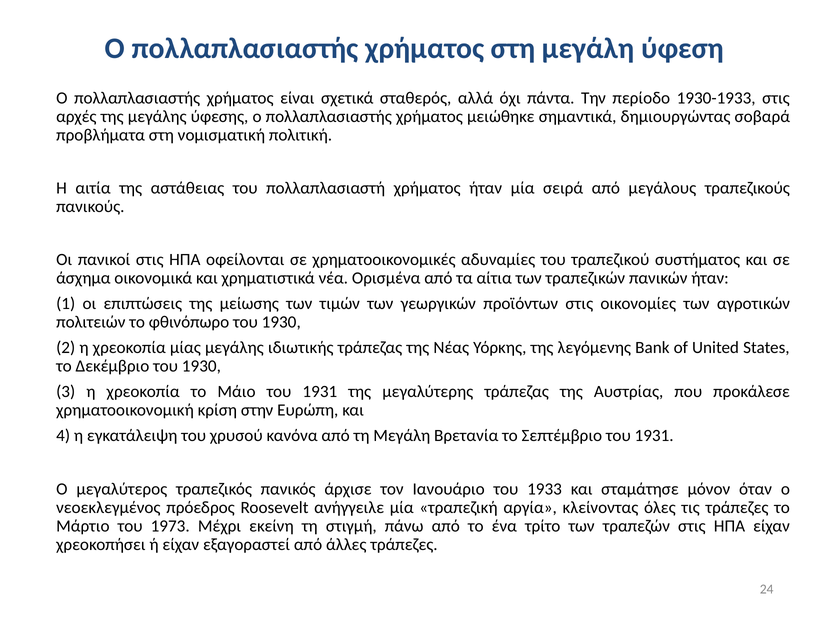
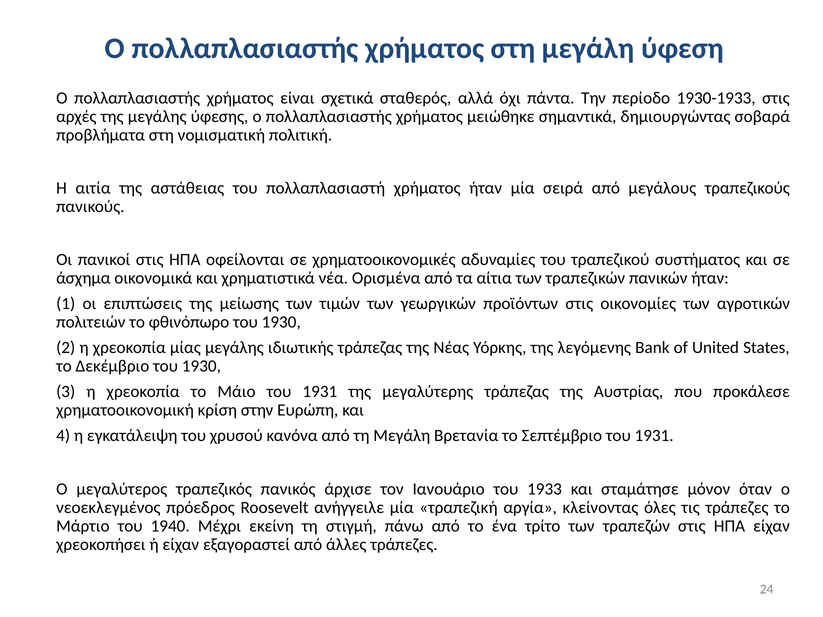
1973: 1973 -> 1940 (170, 526)
